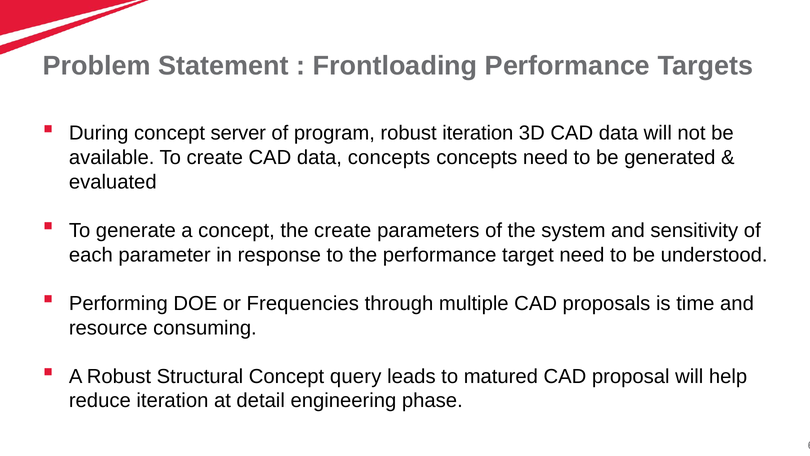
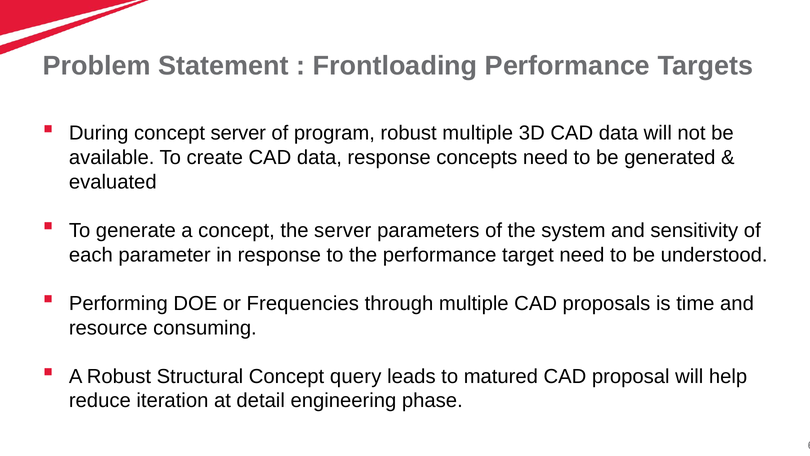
robust iteration: iteration -> multiple (478, 133)
data concepts: concepts -> response (389, 157)
the create: create -> server (343, 230)
